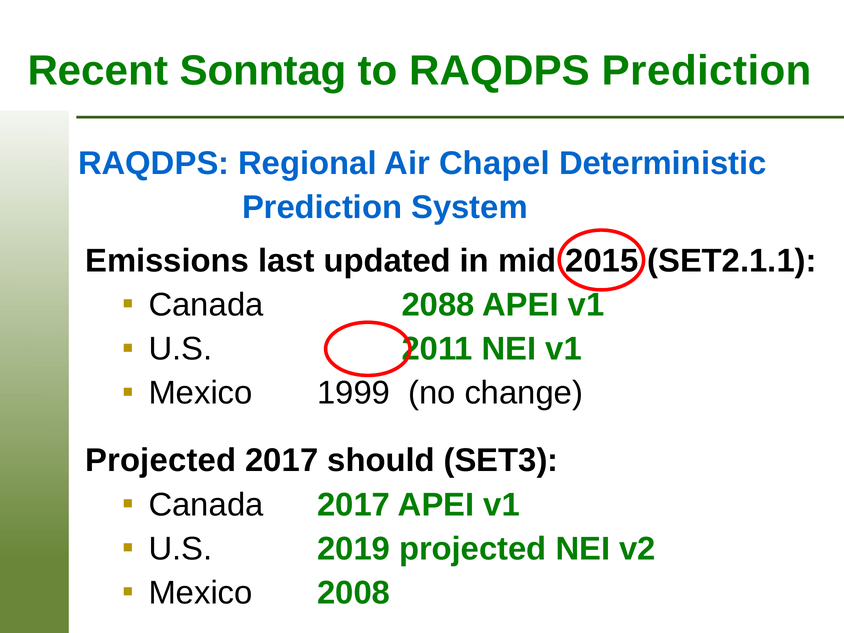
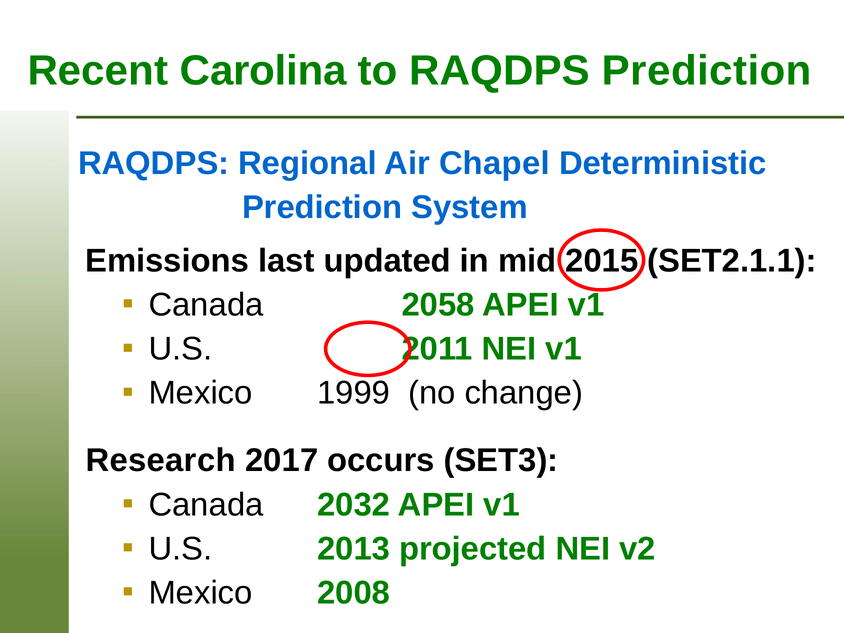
Sonntag: Sonntag -> Carolina (263, 71)
2088: 2088 -> 2058 (438, 305)
Projected: Projected -> Research (161, 461)
should: should -> occurs (381, 461)
Canada 2017: 2017 -> 2032 (354, 505)
2019: 2019 -> 2013 (354, 549)
